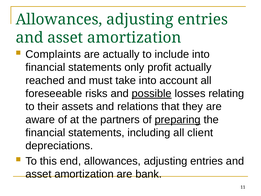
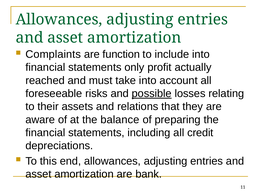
are actually: actually -> function (121, 54)
partners: partners -> balance (120, 120)
preparing underline: present -> none (178, 120)
client: client -> credit (200, 133)
